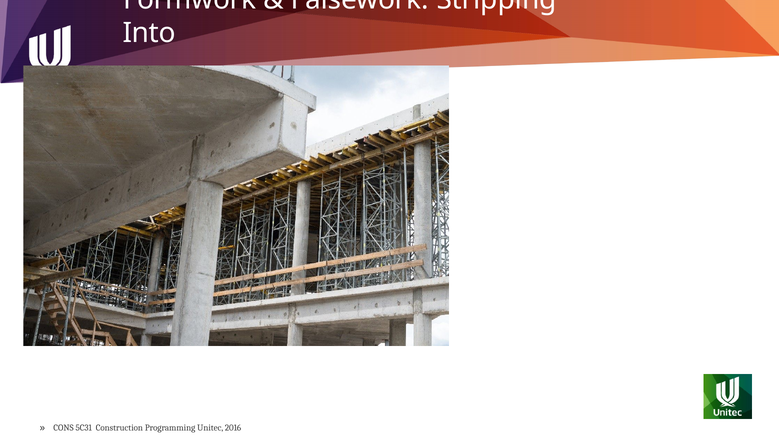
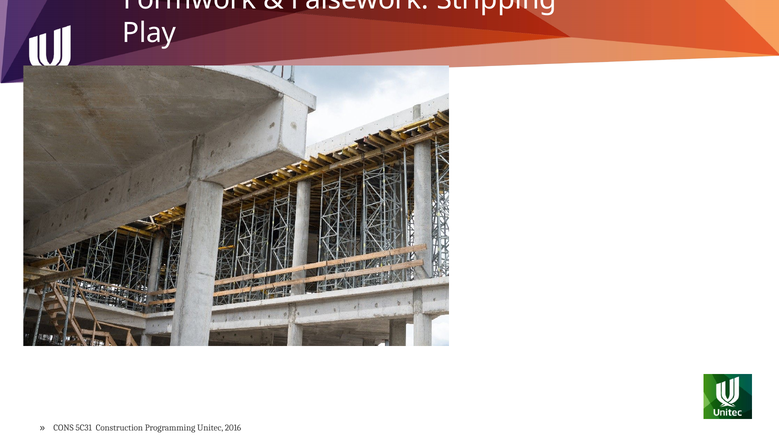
Into: Into -> Play (149, 33)
